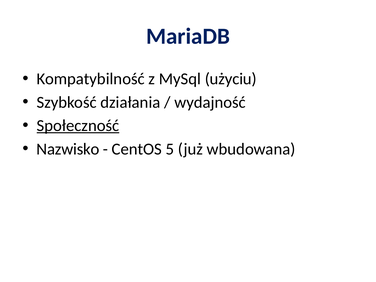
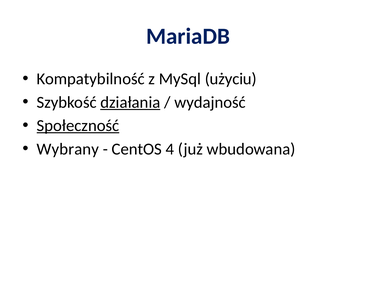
działania underline: none -> present (130, 102)
Nazwisko: Nazwisko -> Wybrany (68, 149)
5: 5 -> 4 (170, 149)
